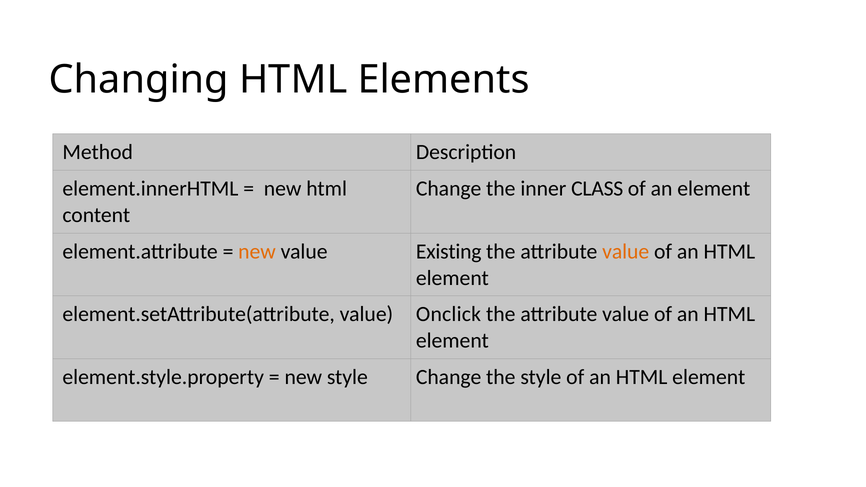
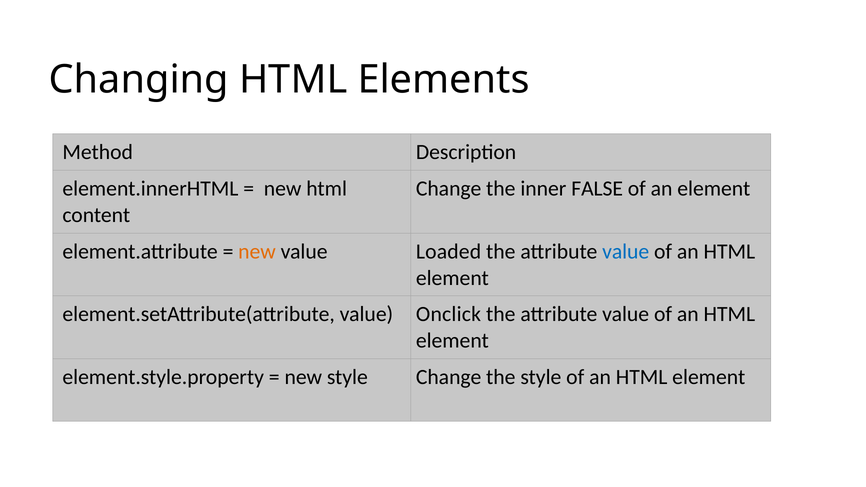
CLASS: CLASS -> FALSE (597, 189)
Existing: Existing -> Loaded (449, 252)
value colour: orange -> blue (626, 252)
